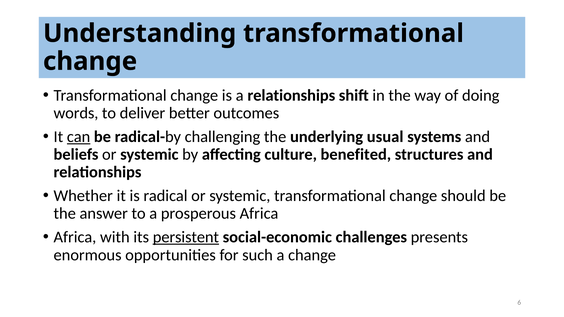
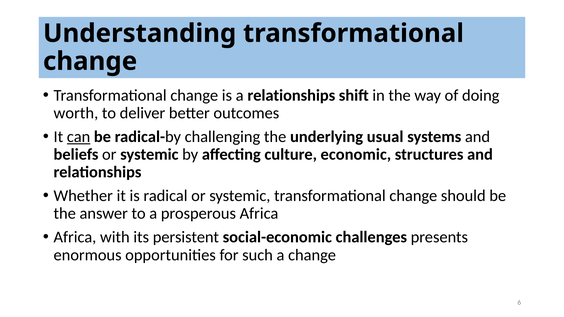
words: words -> worth (76, 113)
benefited: benefited -> economic (356, 155)
persistent underline: present -> none (186, 237)
